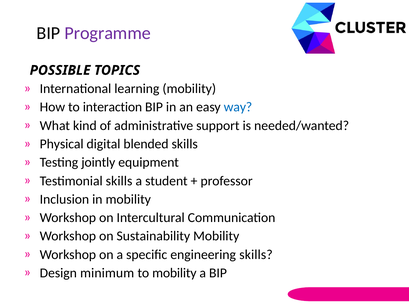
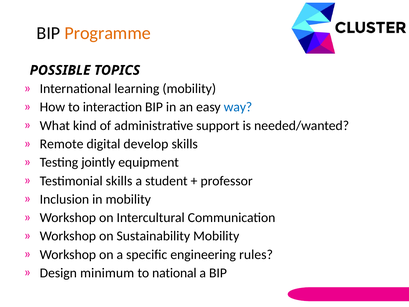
Programme colour: purple -> orange (108, 33)
Physical: Physical -> Remote (62, 144)
blended: blended -> develop (146, 144)
engineering skills: skills -> rules (256, 254)
to mobility: mobility -> national (174, 273)
